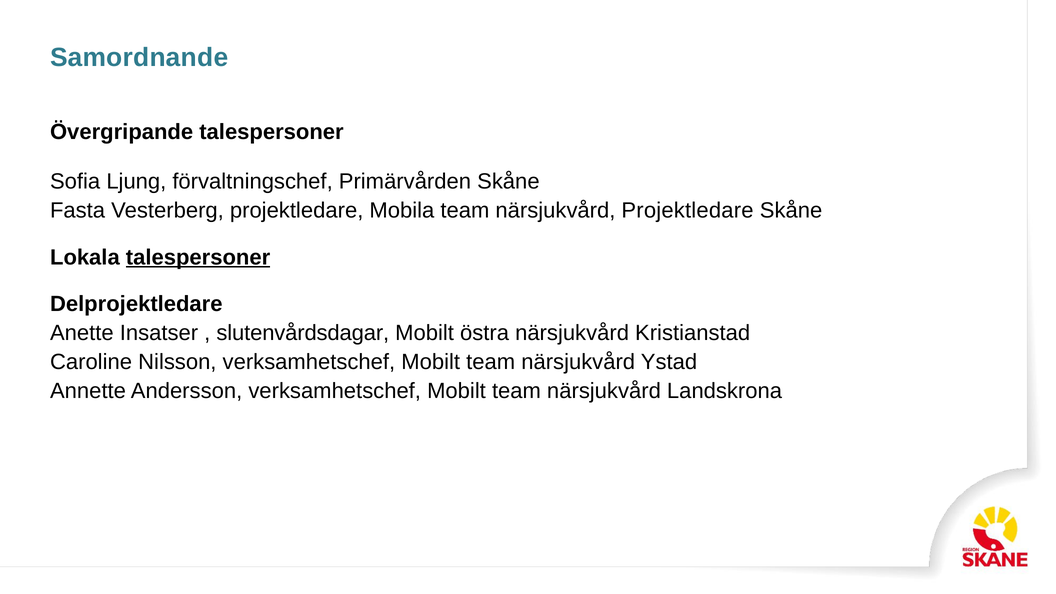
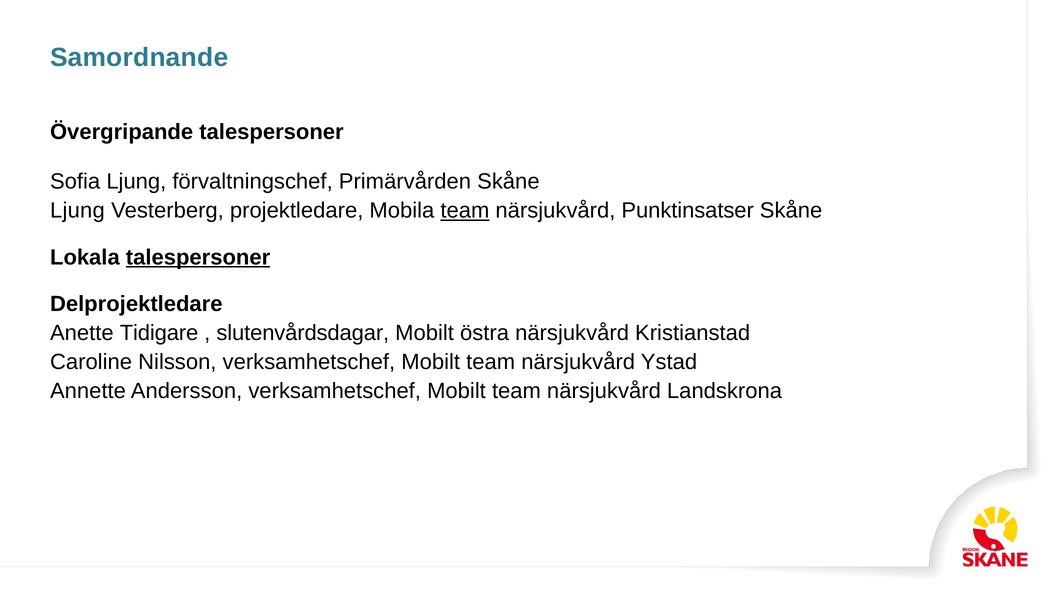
Fasta: Fasta -> Ljung (77, 211)
team underline: none -> present (465, 211)
närsjukvård Projektledare: Projektledare -> Punktinsatser (688, 211)
Insatser: Insatser -> Tidigare (159, 333)
